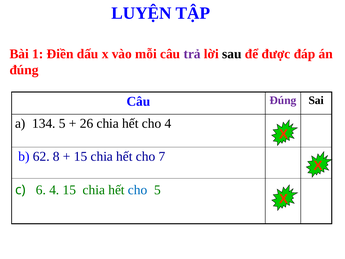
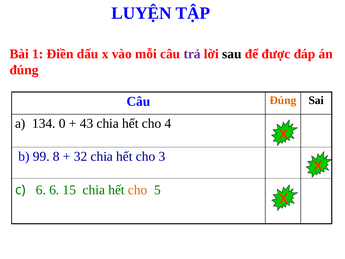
Đúng colour: purple -> orange (283, 100)
134 5: 5 -> 0 (62, 123)
26: 26 -> 43 (87, 123)
62: 62 -> 99 (41, 156)
15: 15 -> 32 (81, 156)
7: 7 -> 3 (162, 156)
6 4: 4 -> 6 (54, 190)
cho colour: blue -> orange (138, 190)
